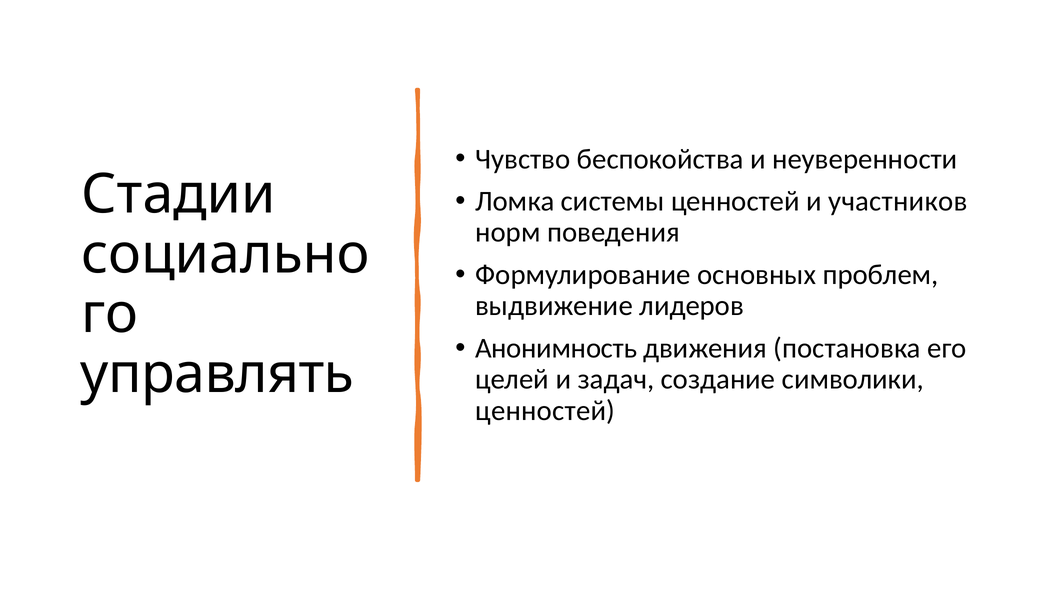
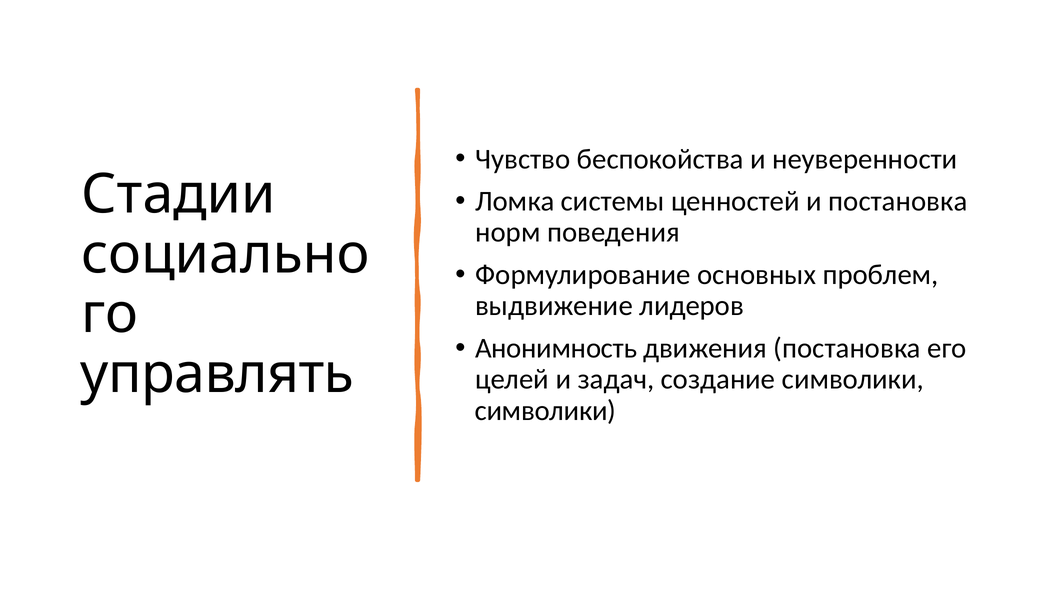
и участников: участников -> постановка (898, 201)
ценностей: ценностей -> символики (545, 411)
